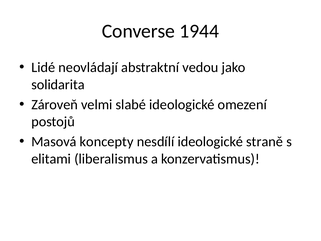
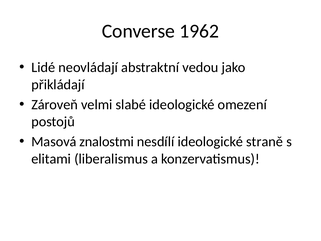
1944: 1944 -> 1962 (199, 31)
solidarita: solidarita -> přikládají (58, 84)
koncepty: koncepty -> znalostmi (107, 142)
